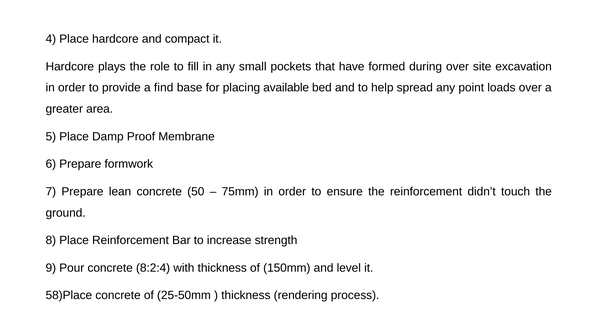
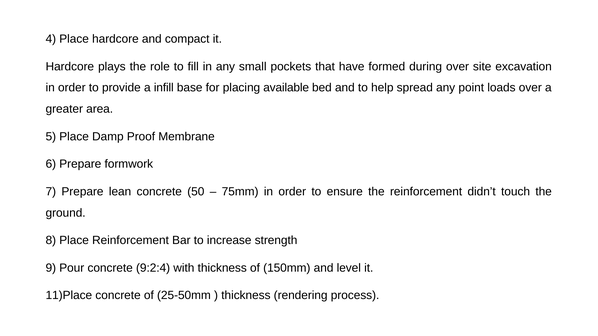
find: find -> infill (164, 88)
8:2:4: 8:2:4 -> 9:2:4 (153, 268)
58)Place: 58)Place -> 11)Place (69, 296)
